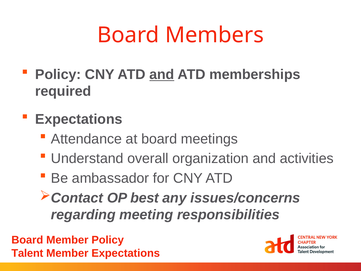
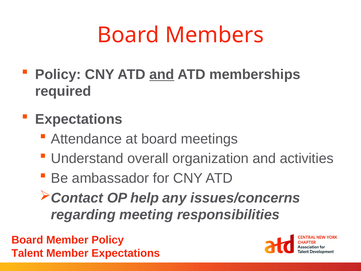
best: best -> help (145, 198)
